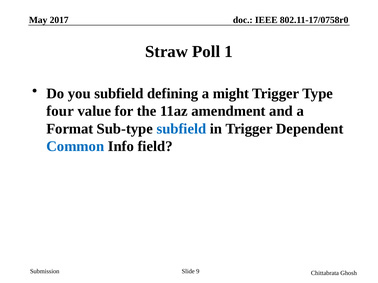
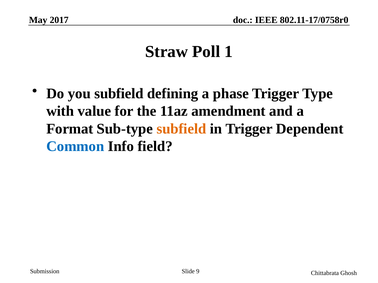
might: might -> phase (231, 94)
four: four -> with (60, 111)
subfield colour: blue -> orange (181, 129)
